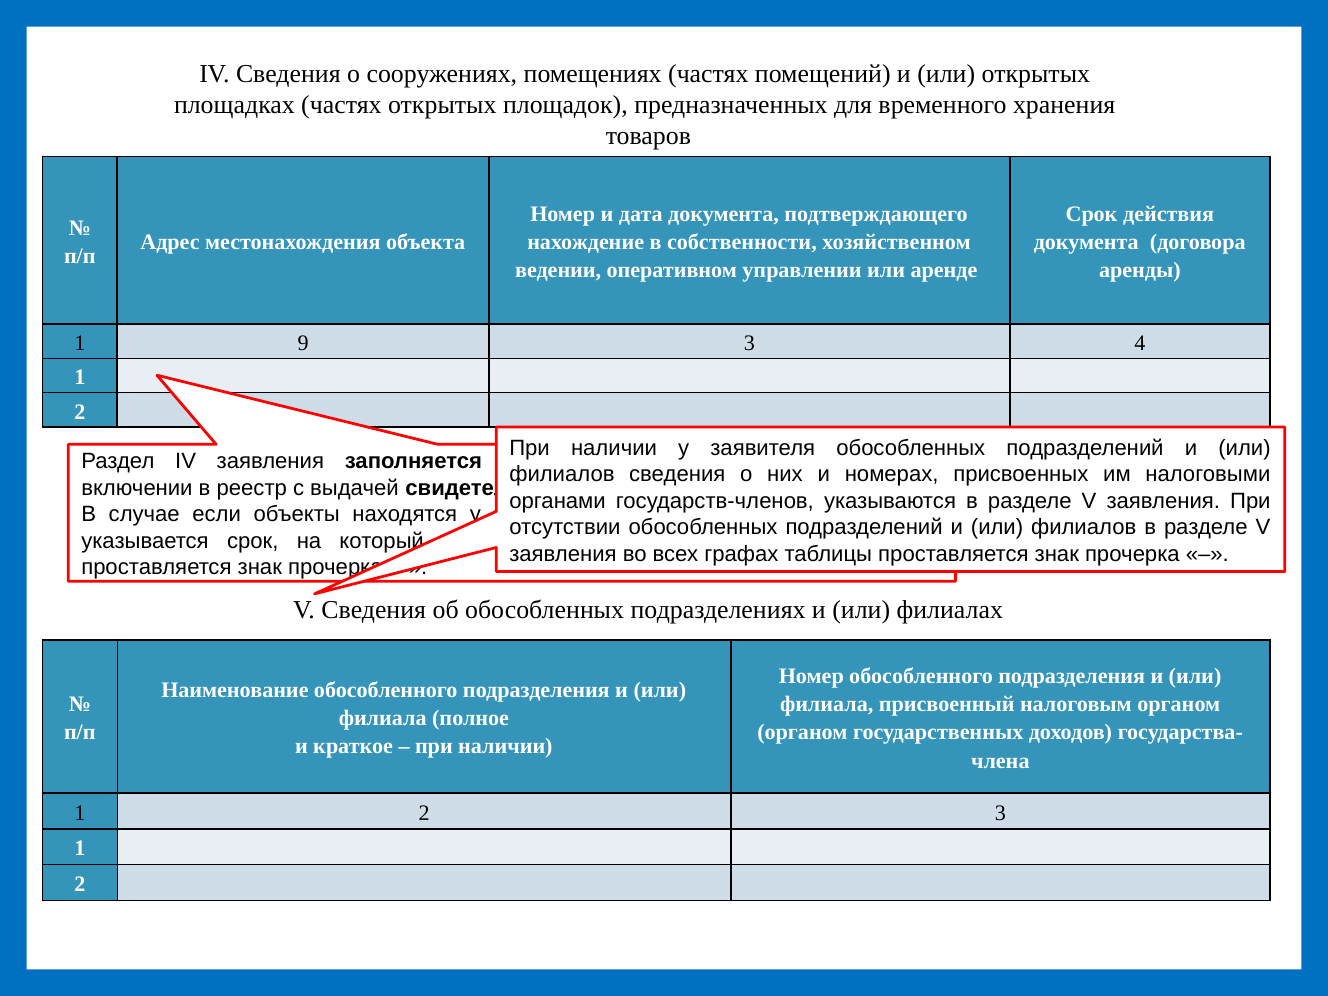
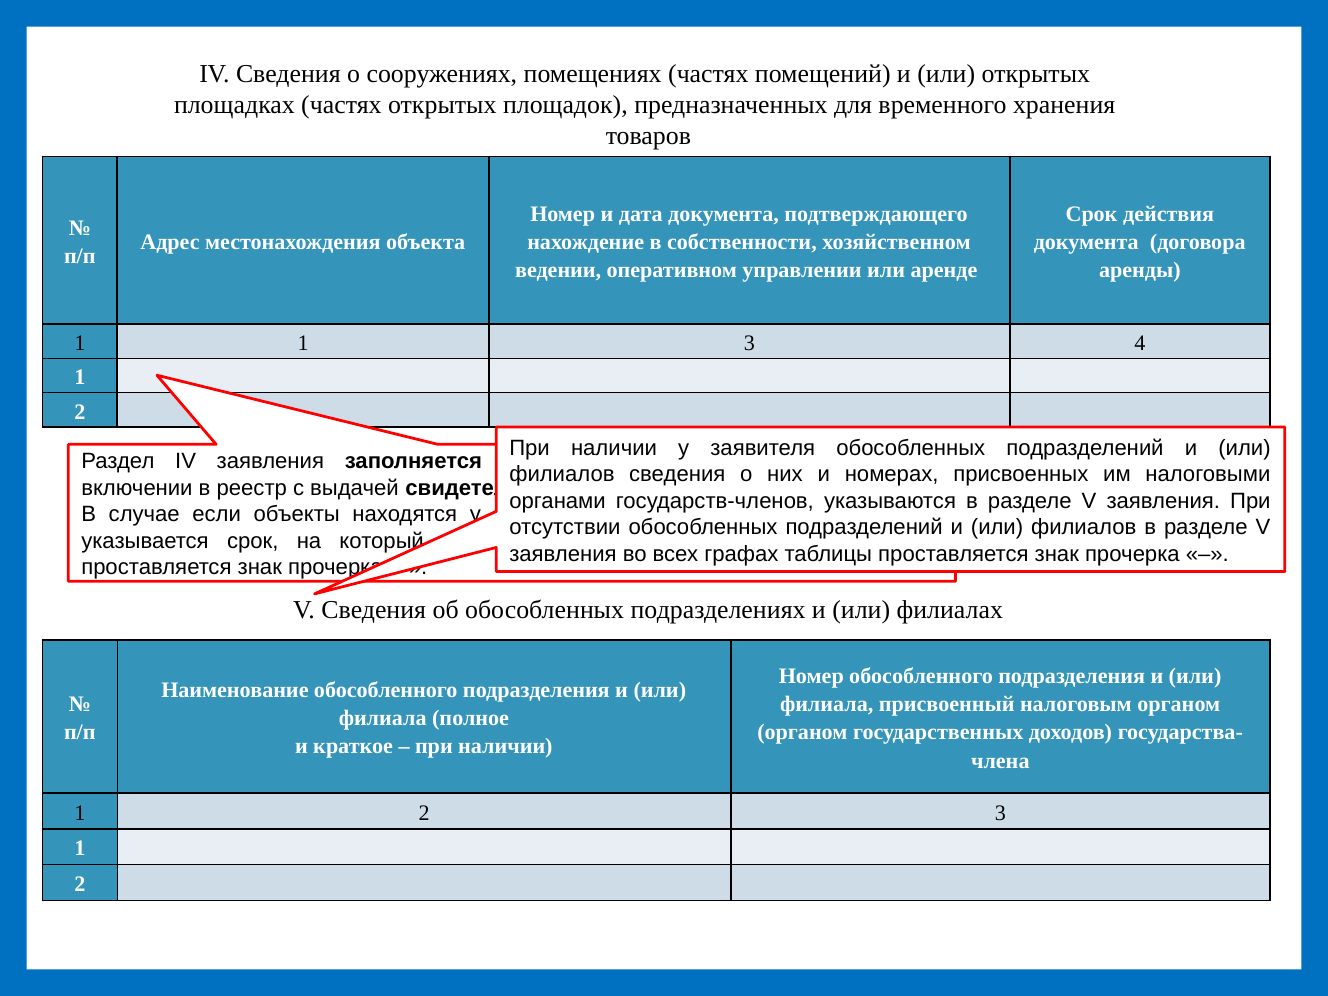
1 9: 9 -> 1 (303, 343)
